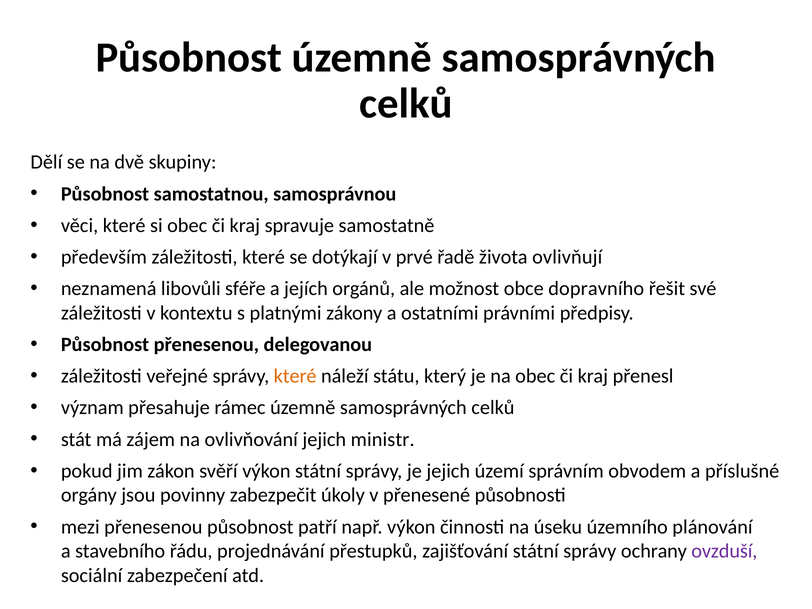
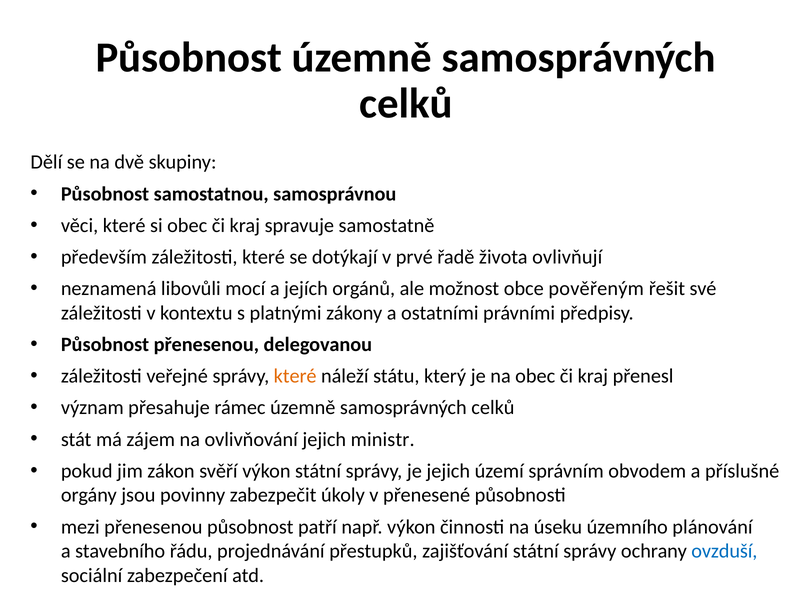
sféře: sféře -> mocí (245, 289)
dopravního: dopravního -> pověřeným (596, 289)
ovzduší colour: purple -> blue (724, 551)
